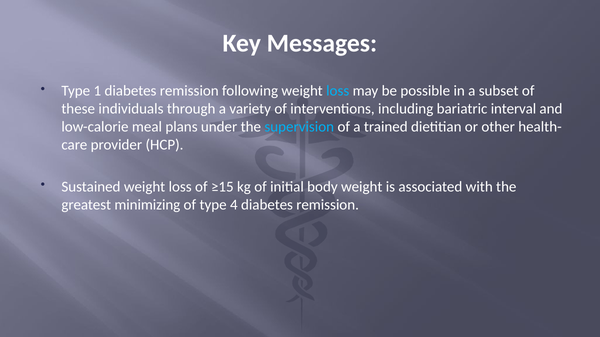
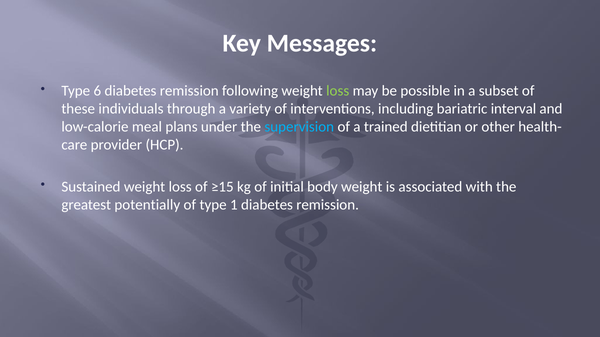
1: 1 -> 6 (97, 91)
loss colour: light blue -> light green (338, 91)
minimizing: minimizing -> potentially (147, 205)
4: 4 -> 1 (234, 205)
